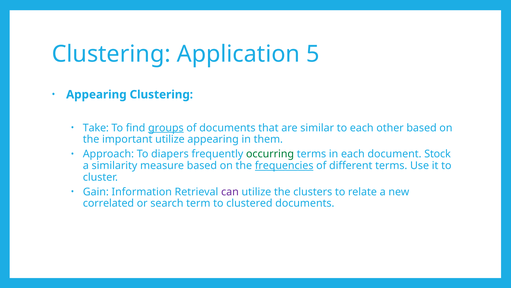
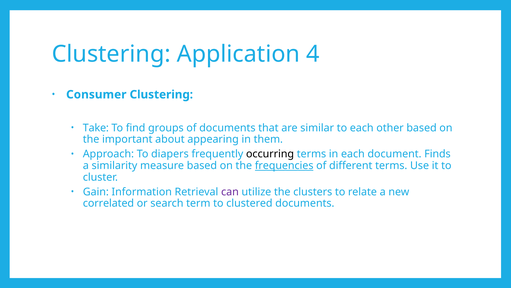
5: 5 -> 4 (313, 54)
Appearing: Appearing -> Consumer (96, 94)
groups underline: present -> none (166, 128)
important utilize: utilize -> about (170, 139)
occurring colour: green -> black (270, 154)
Stock: Stock -> Finds (437, 154)
